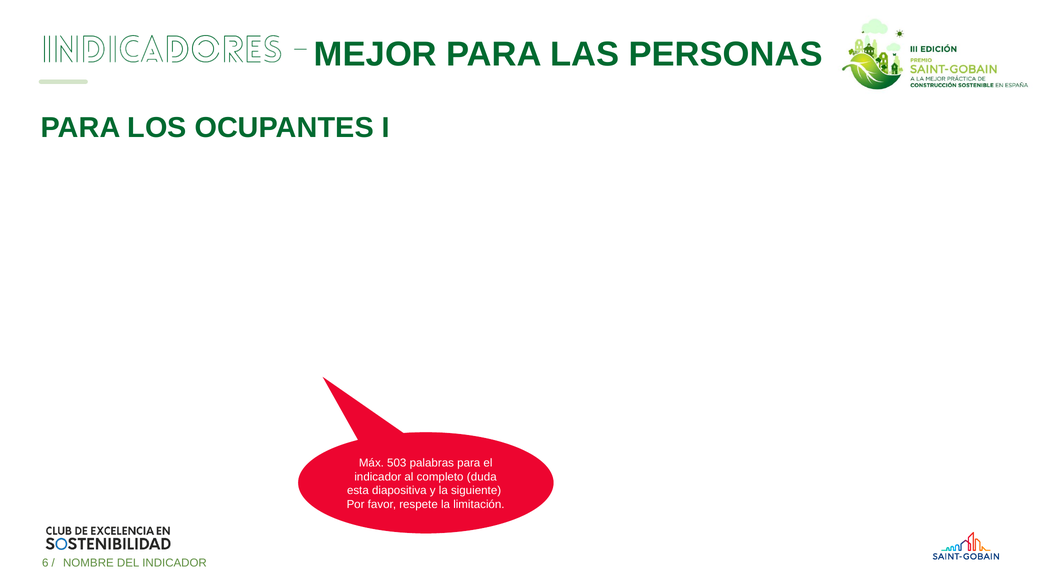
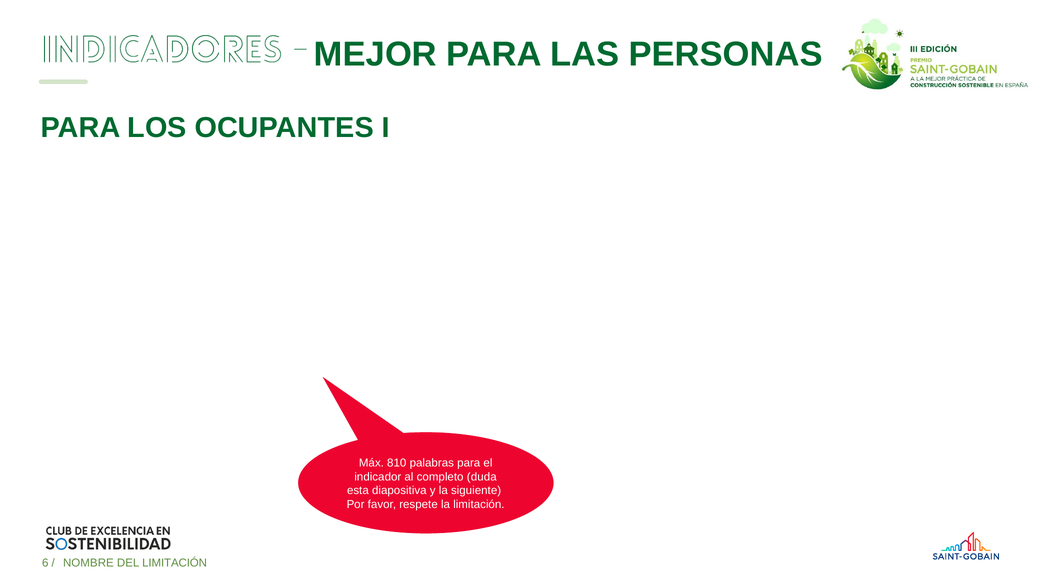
503: 503 -> 810 (397, 463)
DEL INDICADOR: INDICADOR -> LIMITACIÓN (175, 563)
